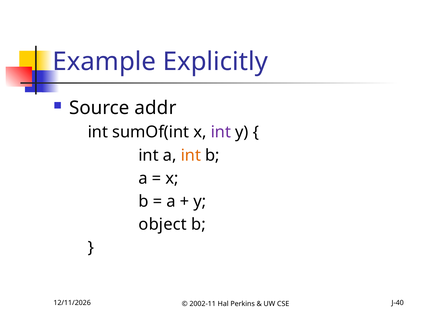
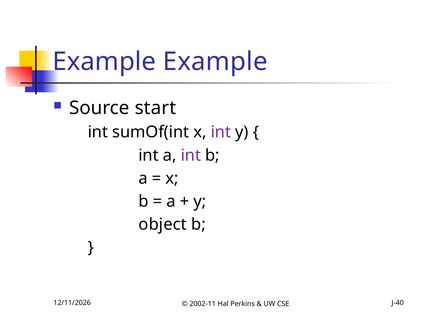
Example Explicitly: Explicitly -> Example (215, 62)
addr: addr -> start (155, 108)
int colour: orange -> purple (191, 155)
